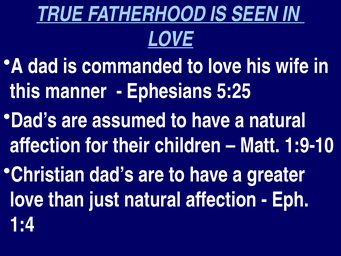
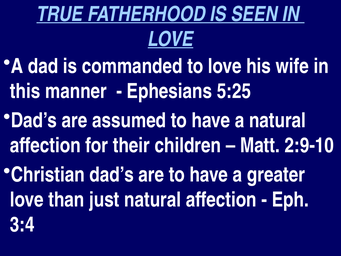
1:9-10: 1:9-10 -> 2:9-10 (309, 145)
1:4: 1:4 -> 3:4 (22, 224)
